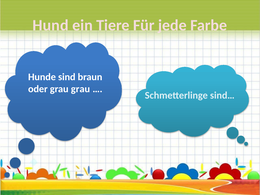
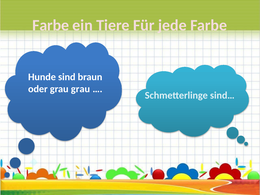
Hund: Hund -> Farbe (51, 25)
